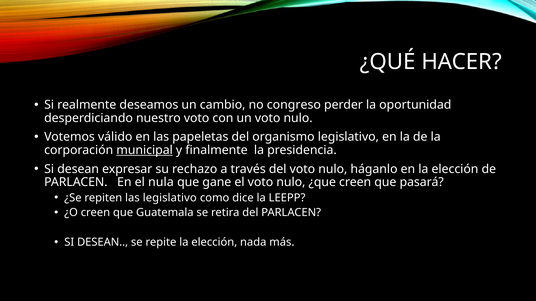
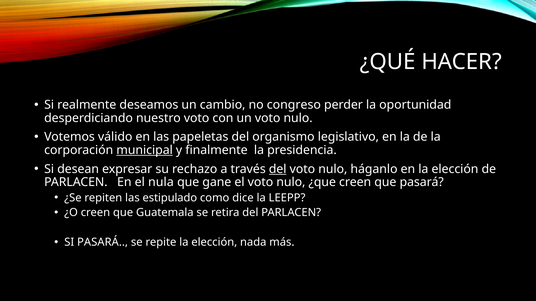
del underline: none -> present (278, 169)
las legislativo: legislativo -> estipulado (170, 198)
DESEAN: DESEAN -> PASARÁ (103, 243)
